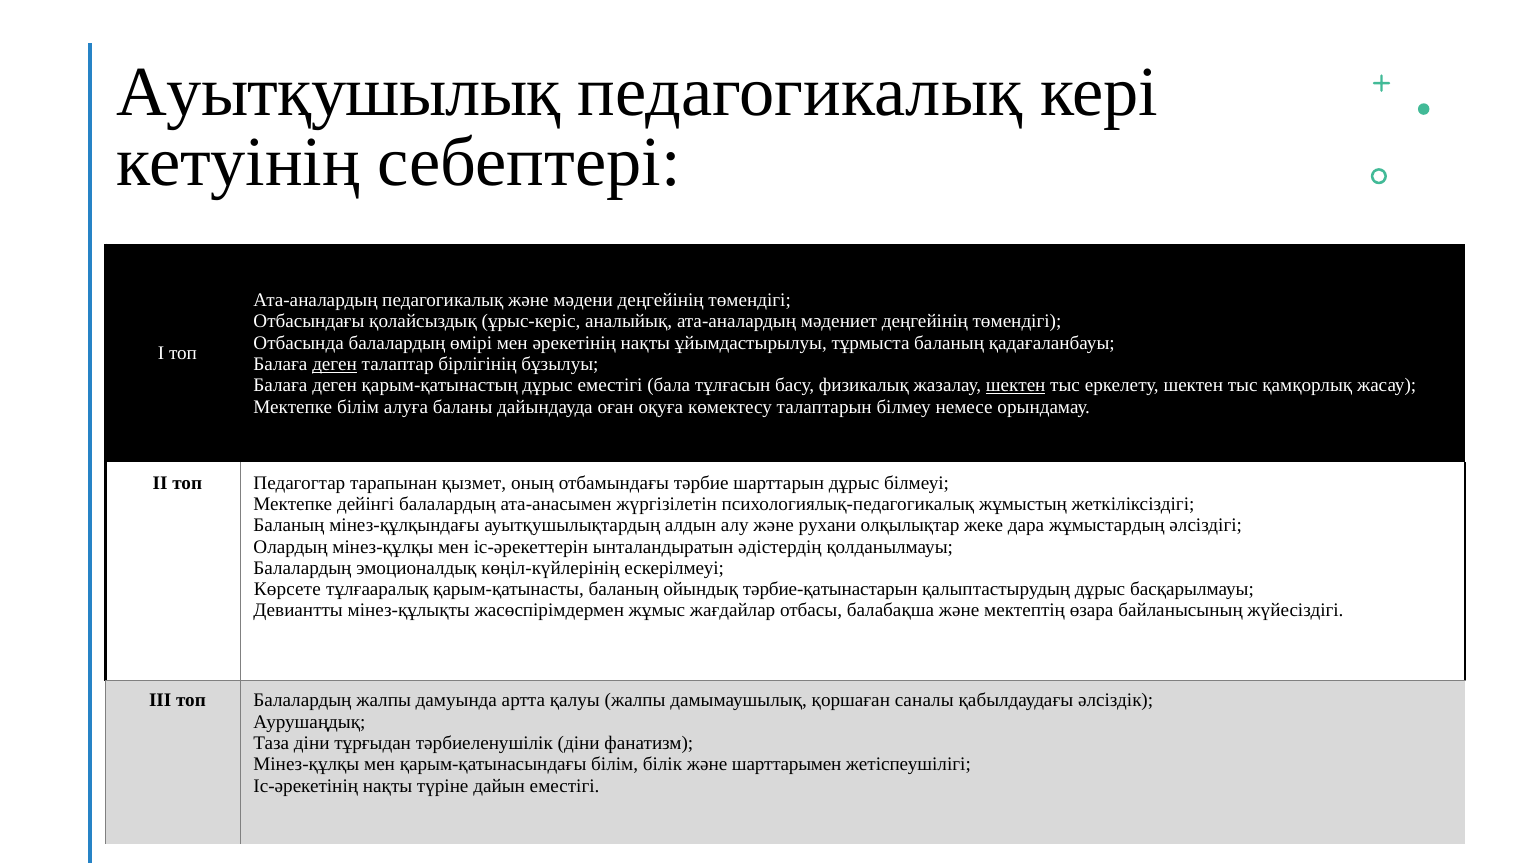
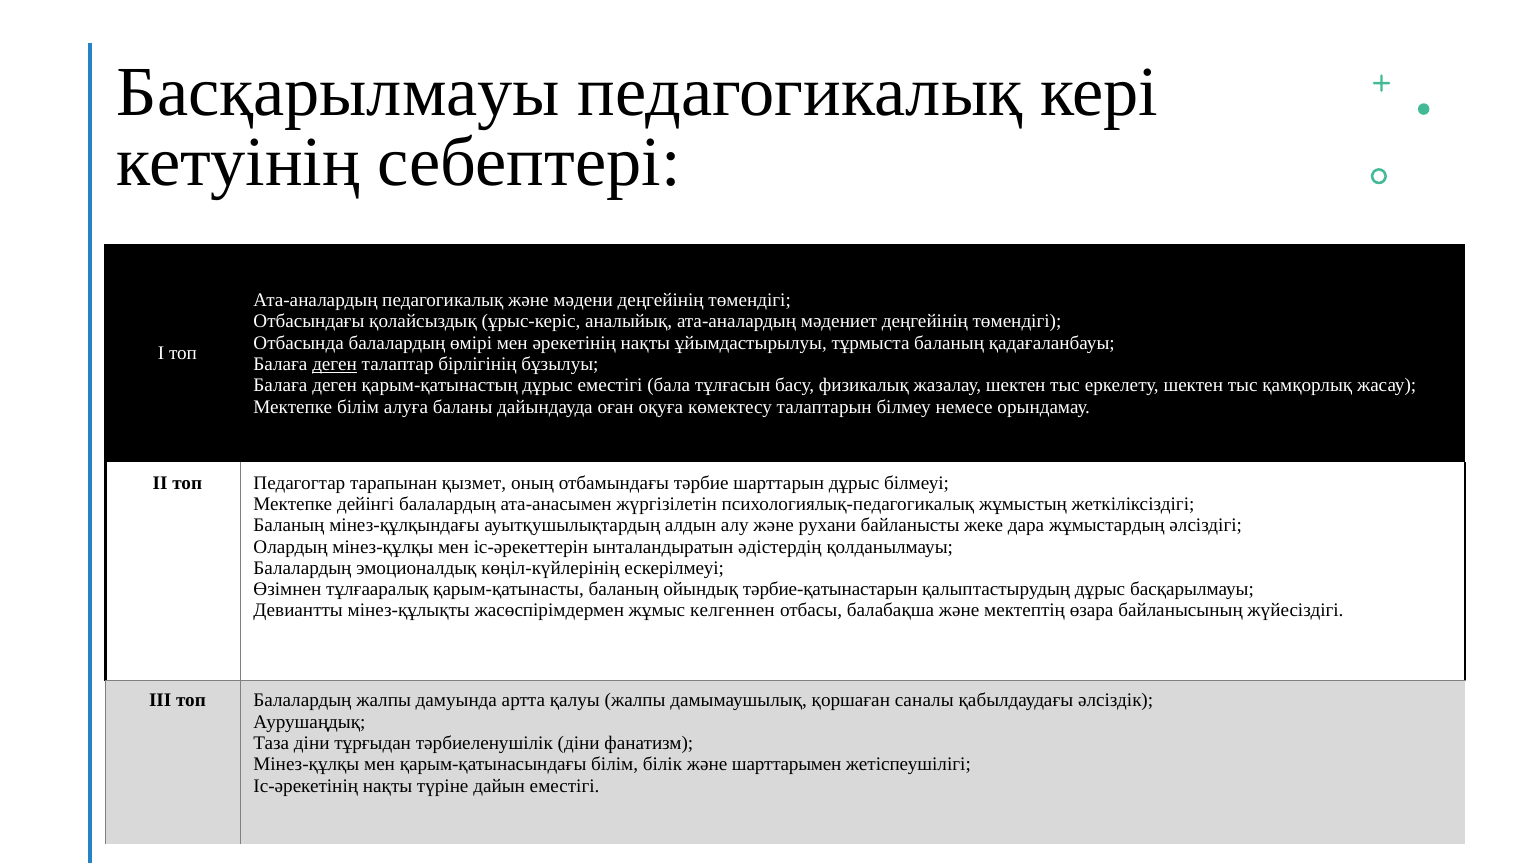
Ауытқушылық: Ауытқушылық -> Басқарылмауы (338, 92)
шектен underline: present -> none (1016, 386)
олқылықтар: олқылықтар -> байланысты (910, 526)
Көрсете: Көрсете -> Өзімнен (287, 590)
жағдайлар: жағдайлар -> келгеннен (732, 611)
